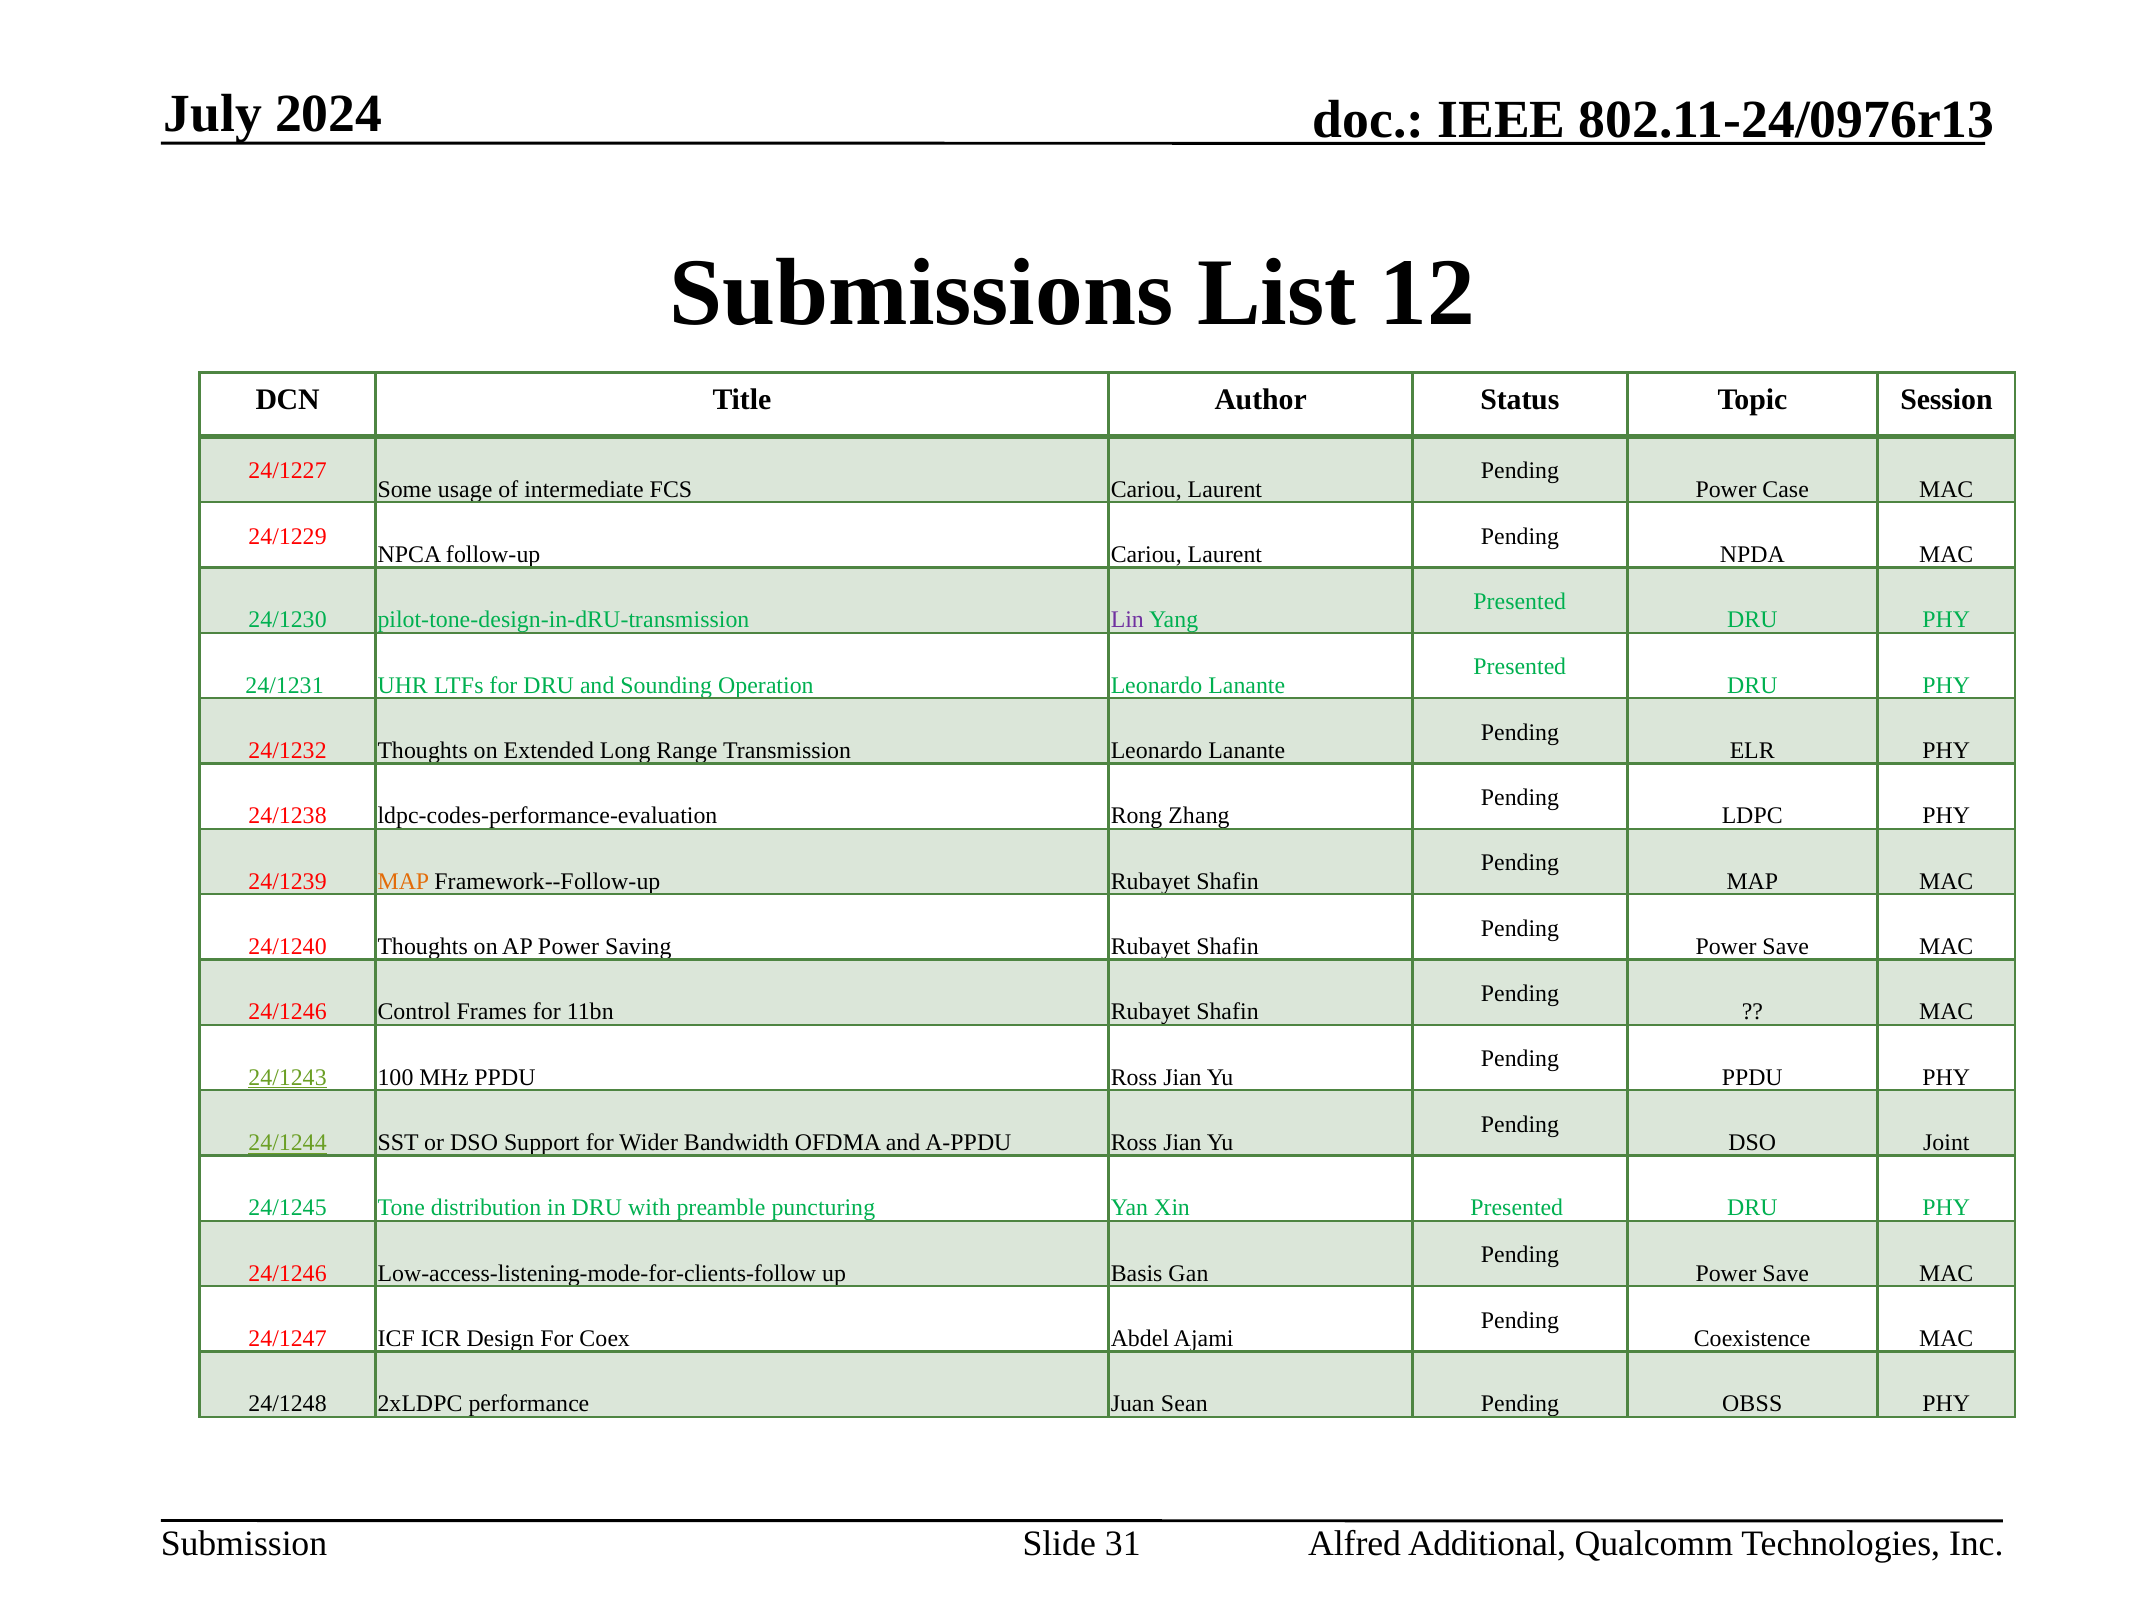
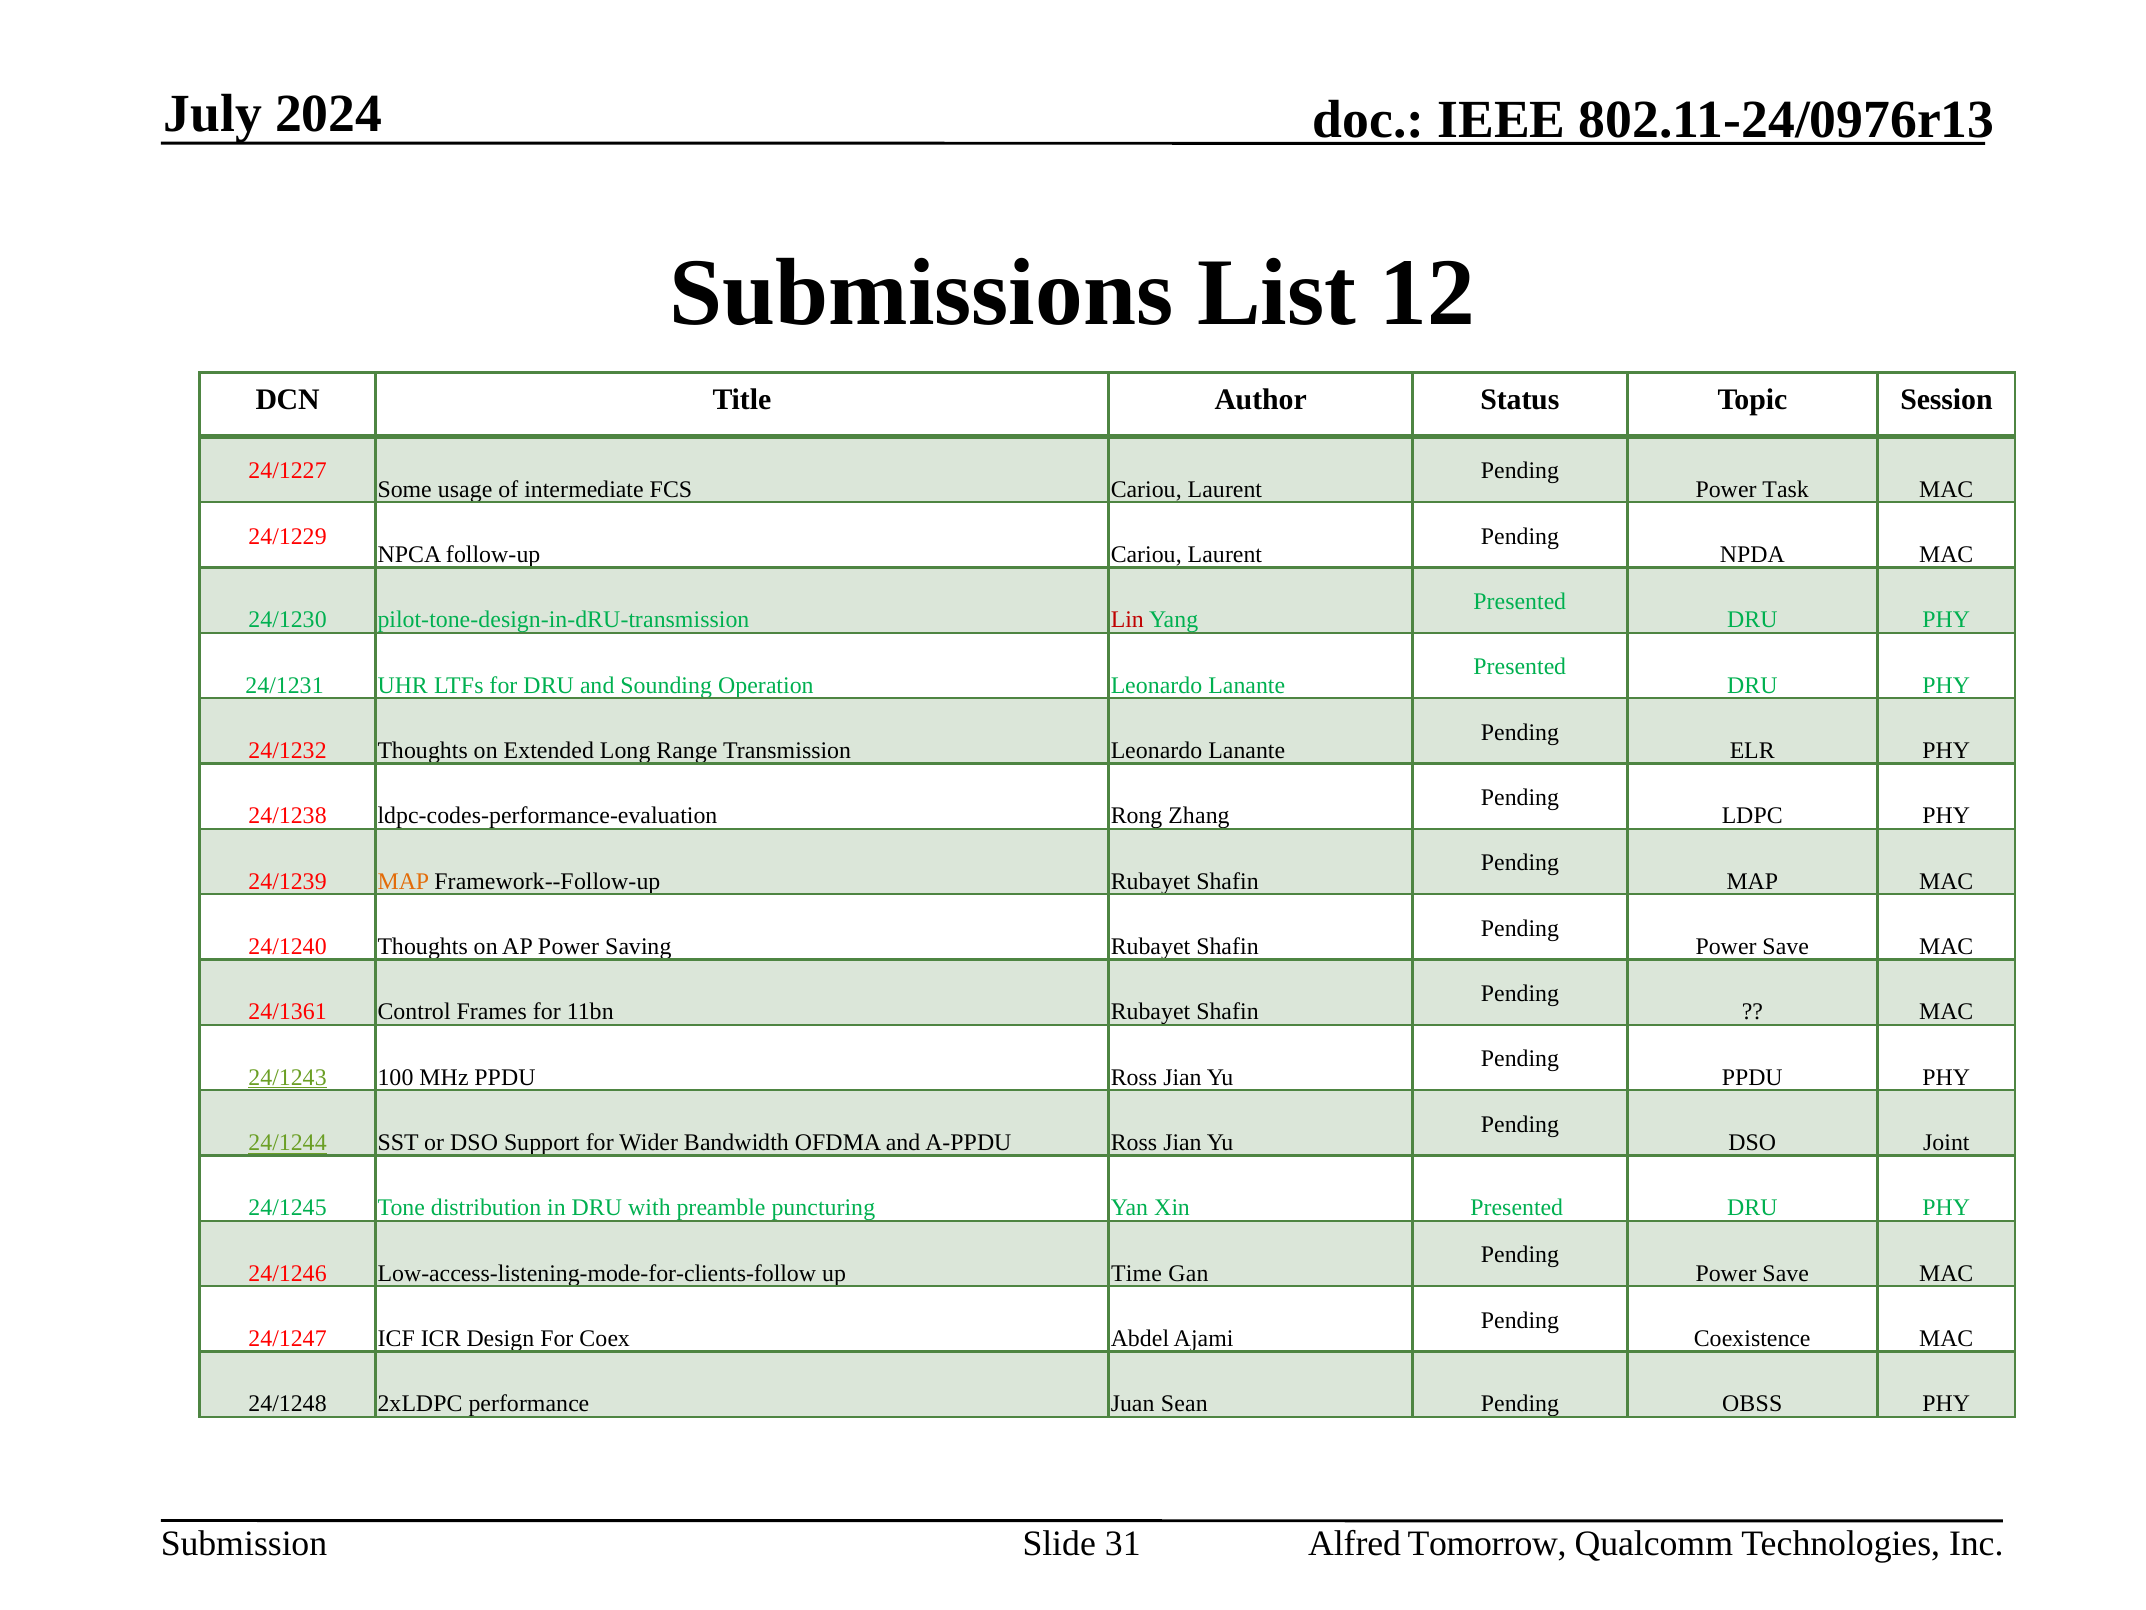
Case: Case -> Task (1786, 489)
Lin colour: purple -> red (1127, 620)
24/1246: 24/1246 -> 24/1361 (288, 1012)
Basis: Basis -> Time (1137, 1273)
Additional: Additional -> Tomorrow (1487, 1544)
